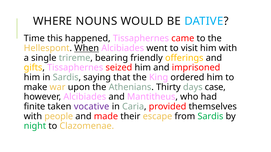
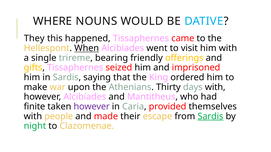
Time: Time -> They (34, 39)
days case: case -> with (215, 87)
taken vocative: vocative -> however (92, 107)
Sardis underline: none -> present (210, 117)
